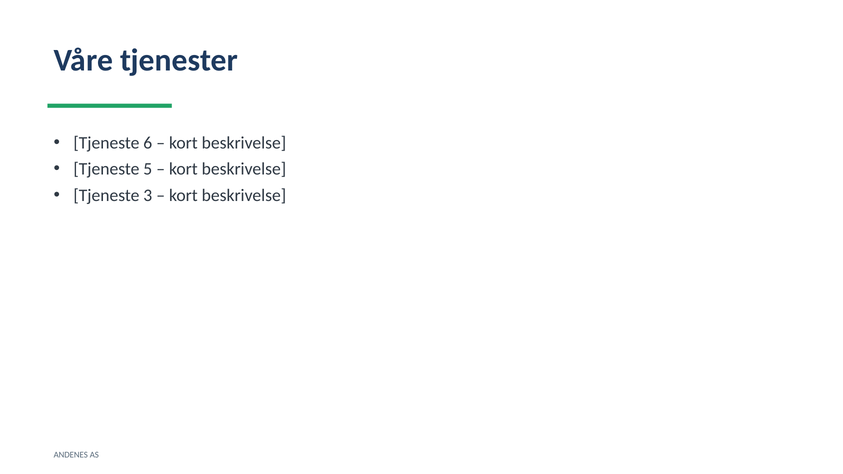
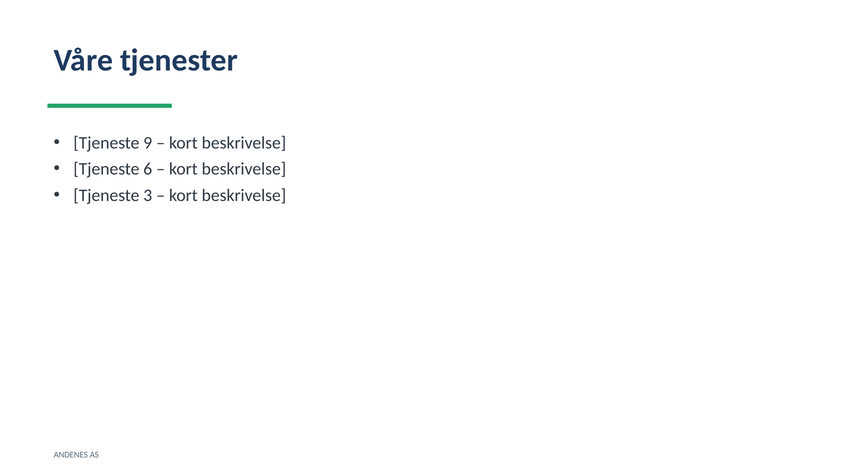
6: 6 -> 9 (148, 143)
5: 5 -> 6 (148, 169)
